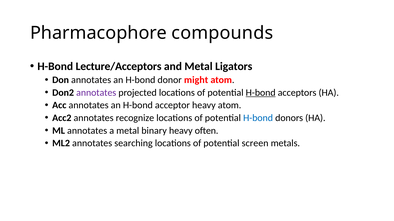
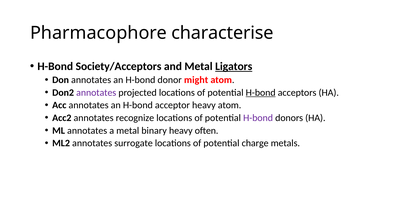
compounds: compounds -> characterise (222, 33)
Lecture/Acceptors: Lecture/Acceptors -> Society/Acceptors (119, 67)
Ligators underline: none -> present (234, 67)
H-bond colour: blue -> purple (258, 118)
searching: searching -> surrogate (134, 144)
screen: screen -> charge (255, 144)
